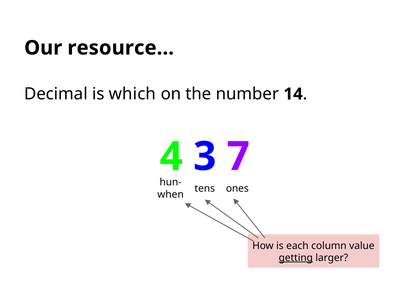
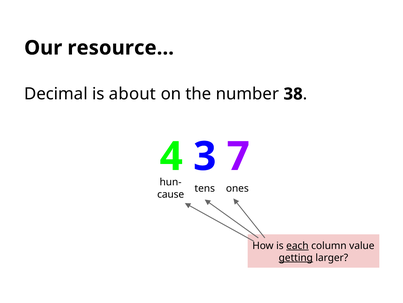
which: which -> about (132, 94)
14: 14 -> 38 (293, 94)
when: when -> cause (171, 194)
each underline: none -> present (297, 245)
